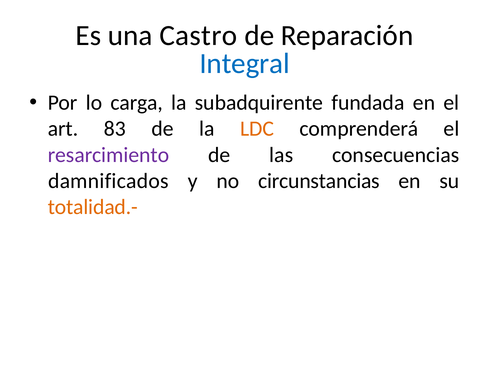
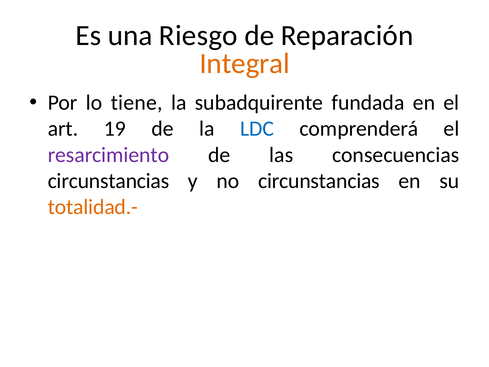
Castro: Castro -> Riesgo (198, 36)
Integral colour: blue -> orange (245, 64)
carga: carga -> tiene (137, 103)
83: 83 -> 19 (115, 129)
LDC colour: orange -> blue (257, 129)
damnificados: damnificados -> circunstancias (109, 181)
